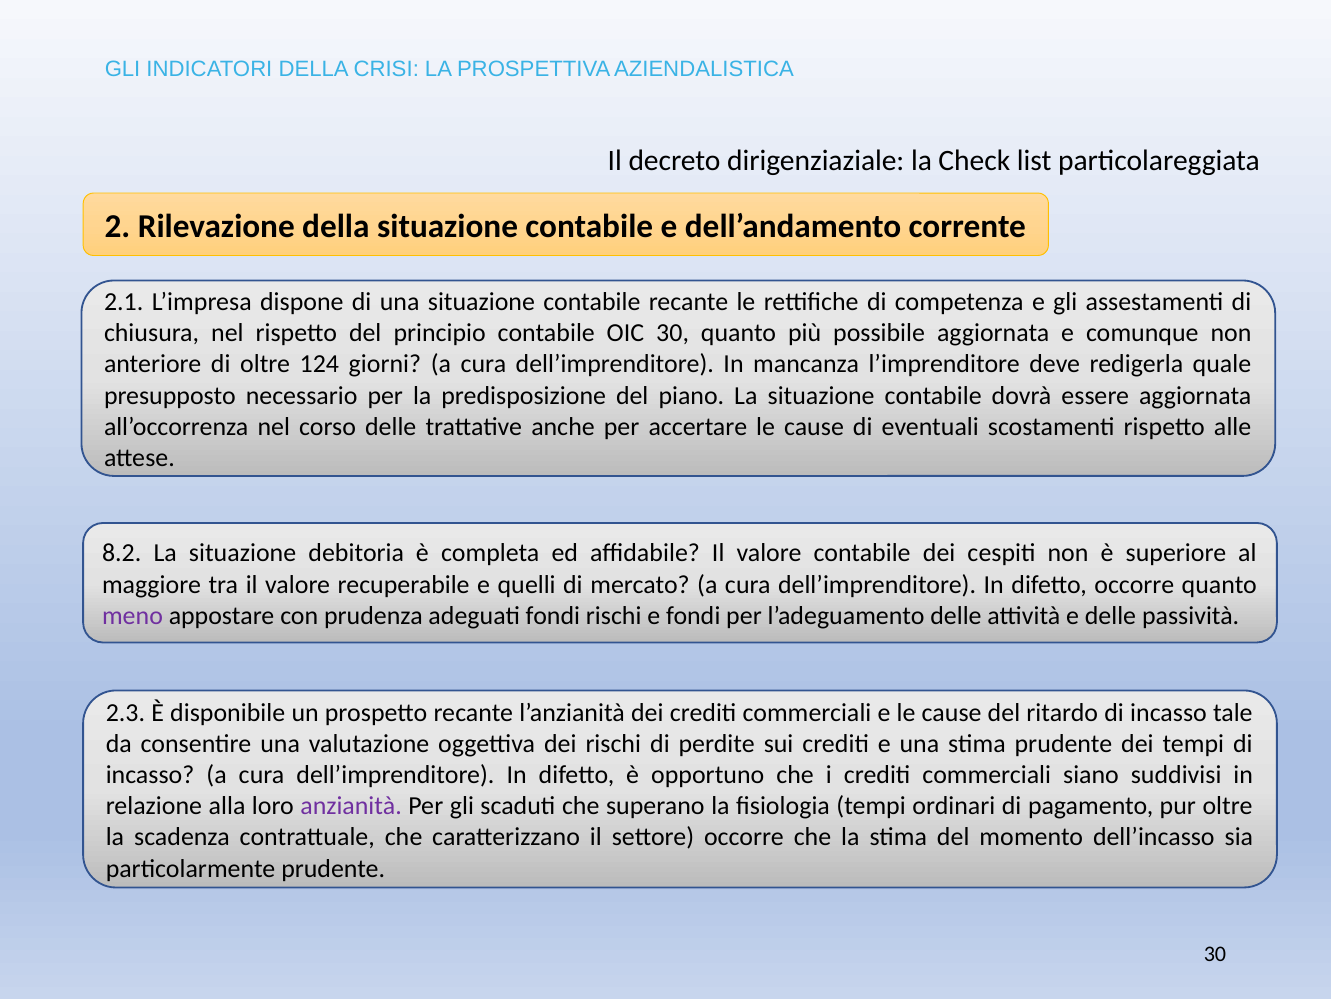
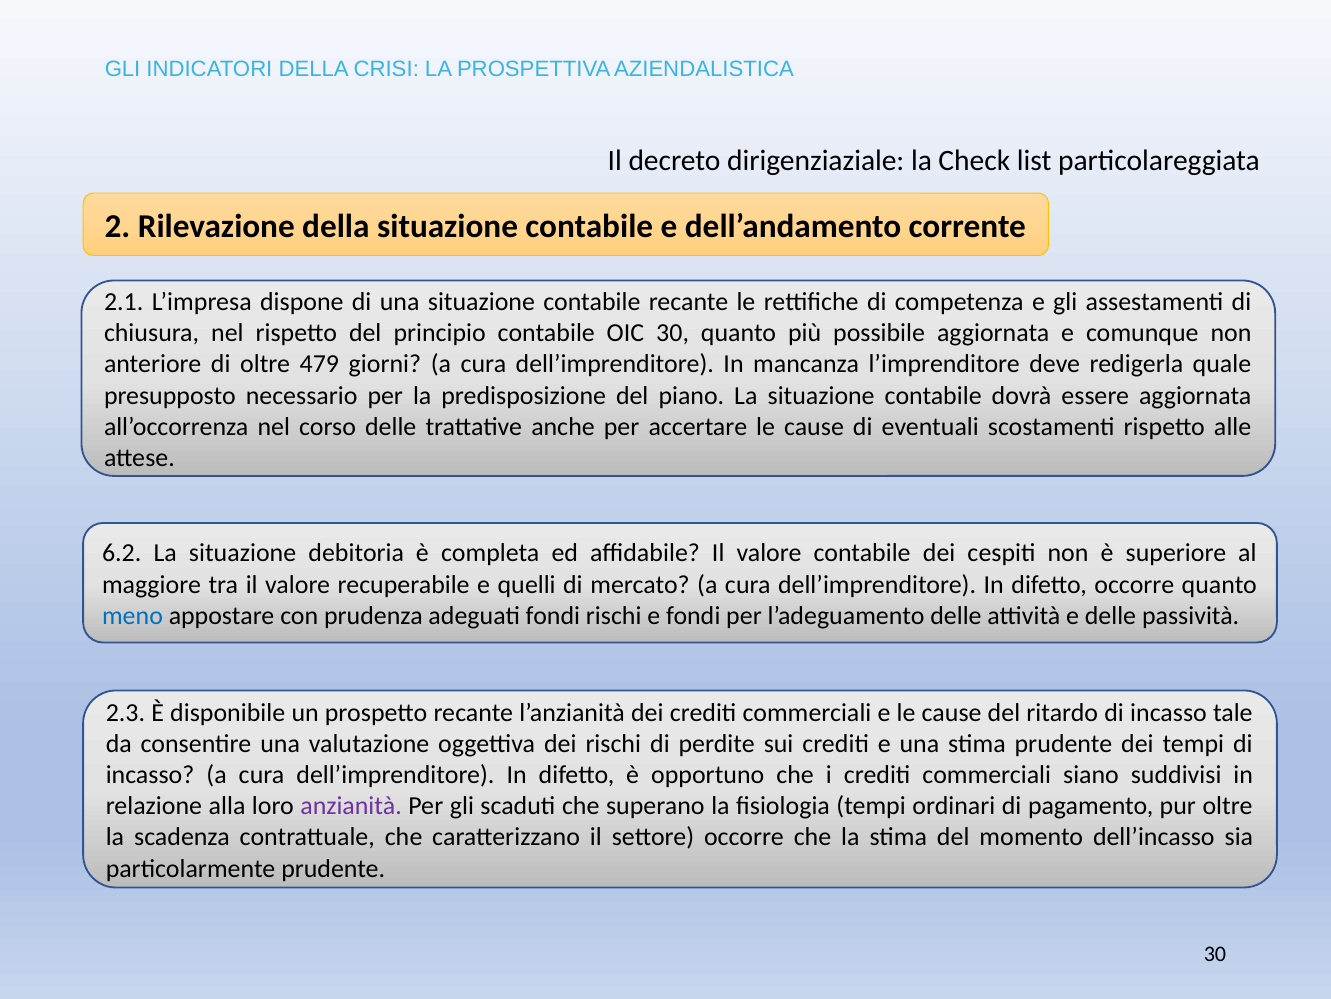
124: 124 -> 479 (319, 364)
8.2: 8.2 -> 6.2 (122, 553)
meno colour: purple -> blue (132, 615)
